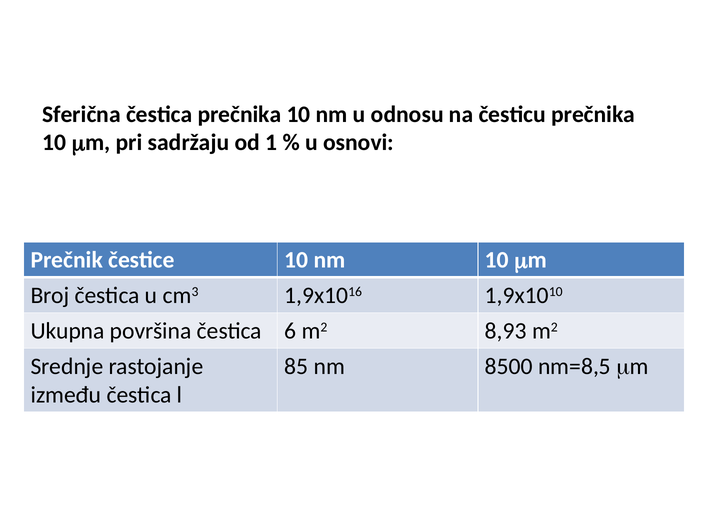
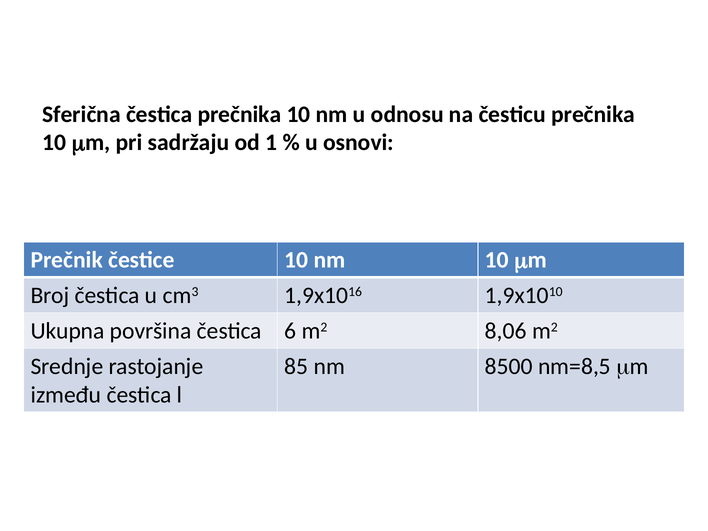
8,93: 8,93 -> 8,06 (506, 331)
